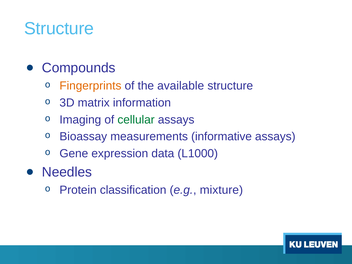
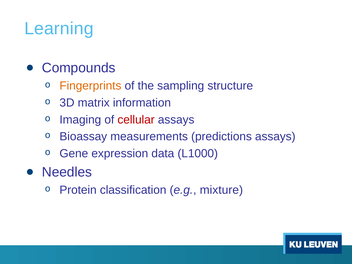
Structure: Structure -> Learning (59, 29)
available: available -> sampling (181, 86)
cellular colour: green -> red (136, 120)
informative: informative -> predictions (222, 137)
